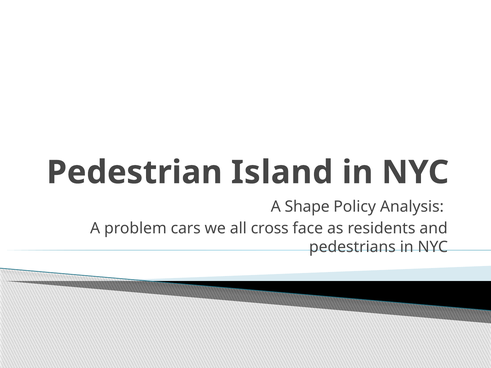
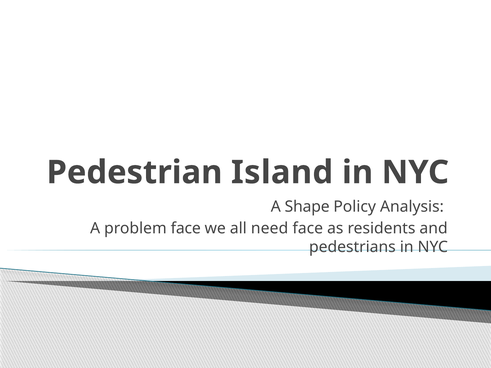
problem cars: cars -> face (186, 228)
cross: cross -> need (270, 228)
